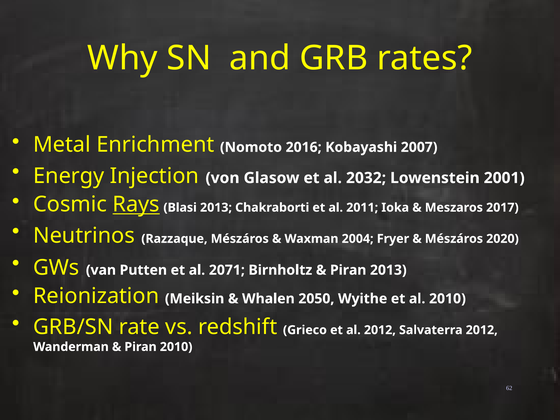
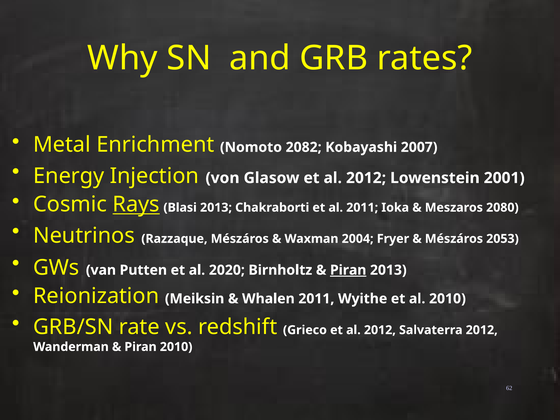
2016: 2016 -> 2082 (304, 147)
Glasow et al 2032: 2032 -> 2012 (366, 178)
2017: 2017 -> 2080 (502, 208)
2020: 2020 -> 2053 (502, 239)
2071: 2071 -> 2020 (227, 270)
Piran underline: none -> present (348, 270)
Whalen 2050: 2050 -> 2011 (316, 299)
